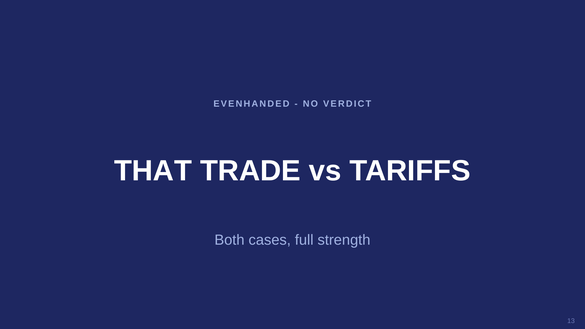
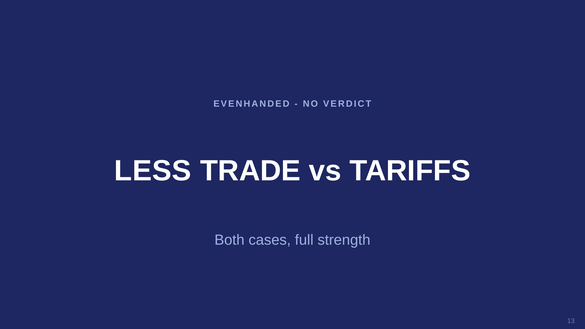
THAT: THAT -> LESS (153, 171)
